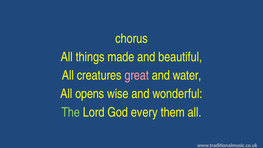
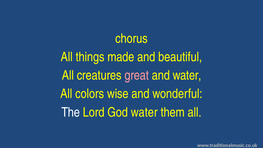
opens: opens -> colors (90, 94)
The colour: light green -> white (71, 112)
God every: every -> water (144, 112)
